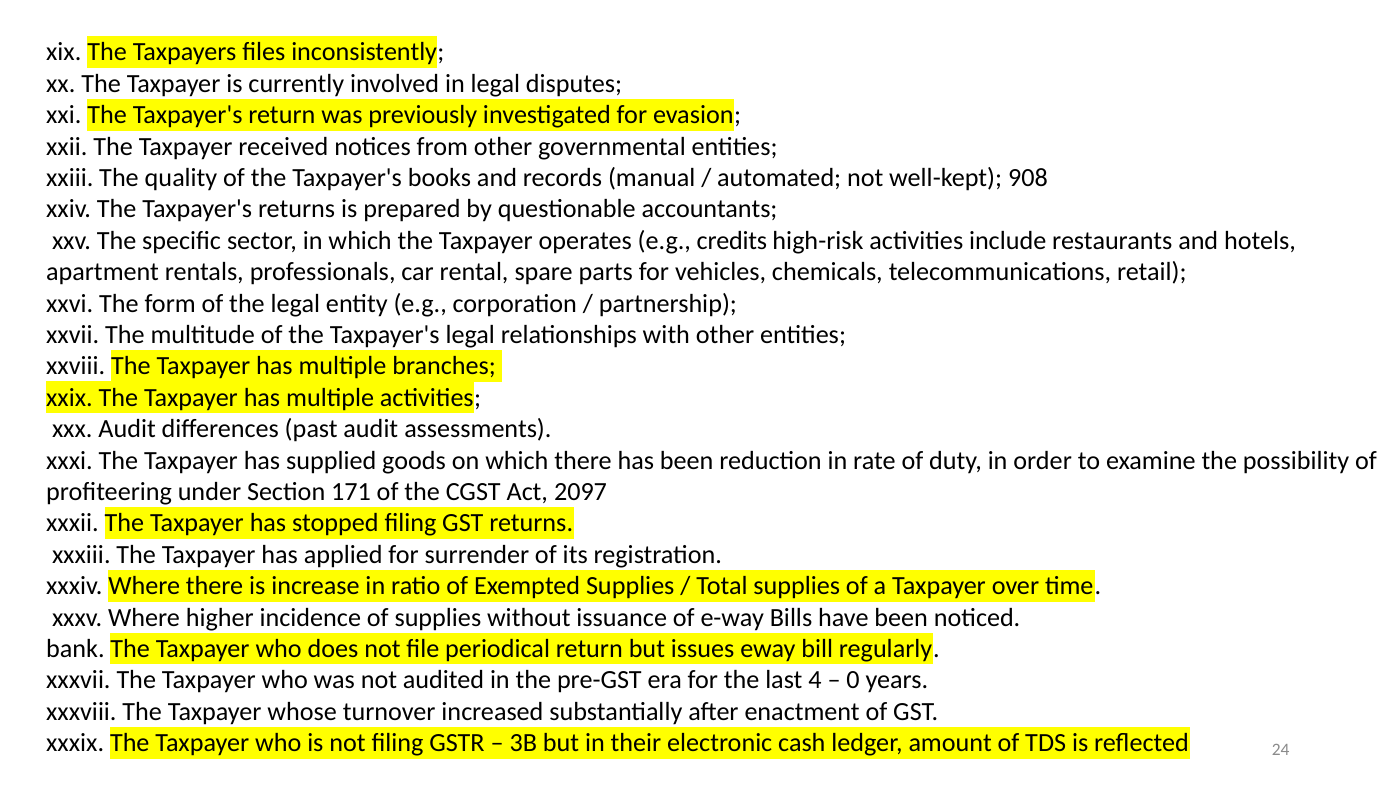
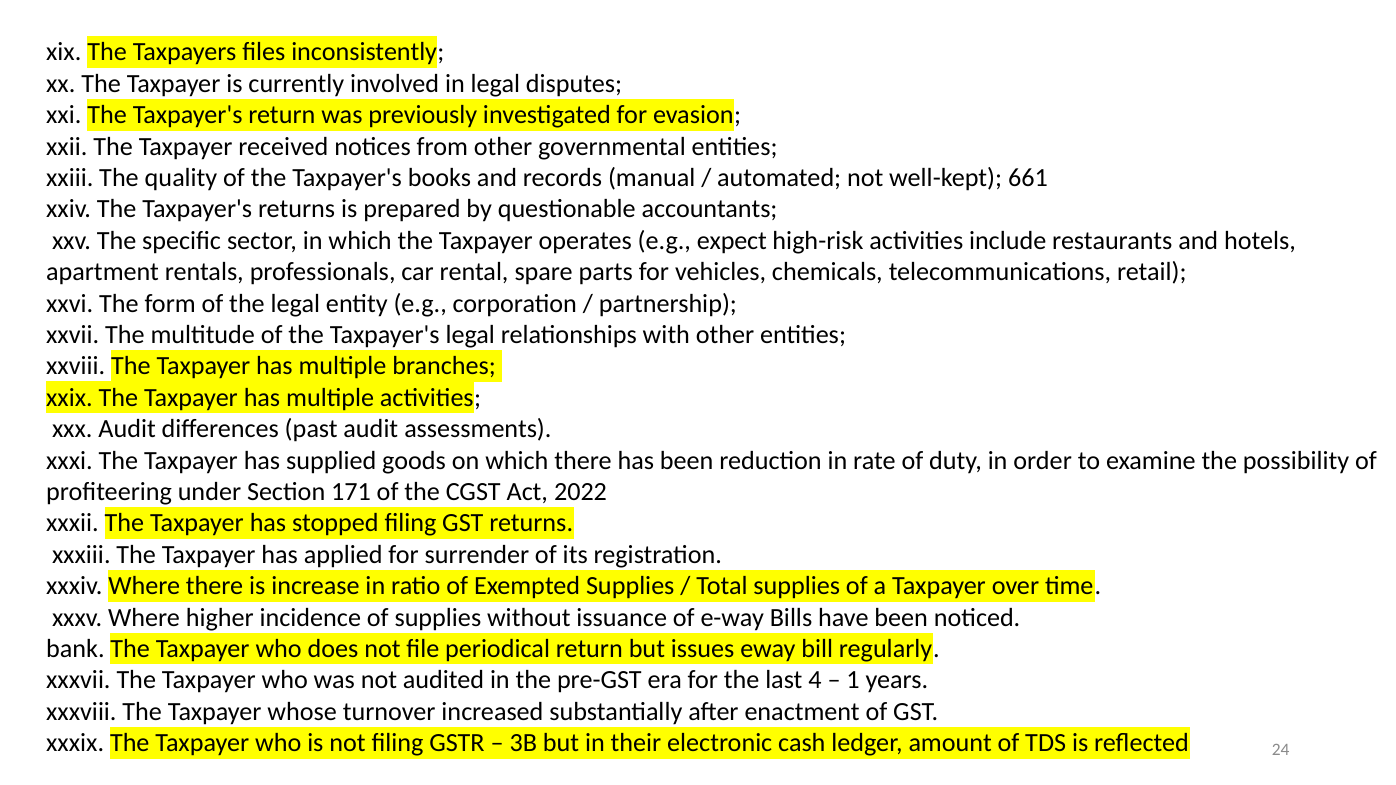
908: 908 -> 661 (1028, 178)
credits: credits -> expect (732, 241)
2097: 2097 -> 2022 (581, 492)
0: 0 -> 1 (853, 680)
